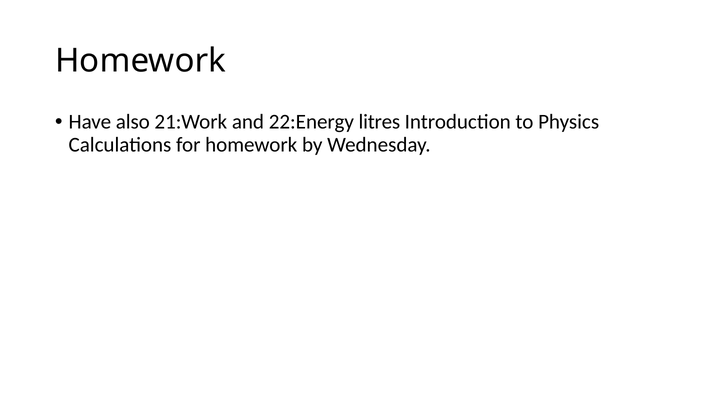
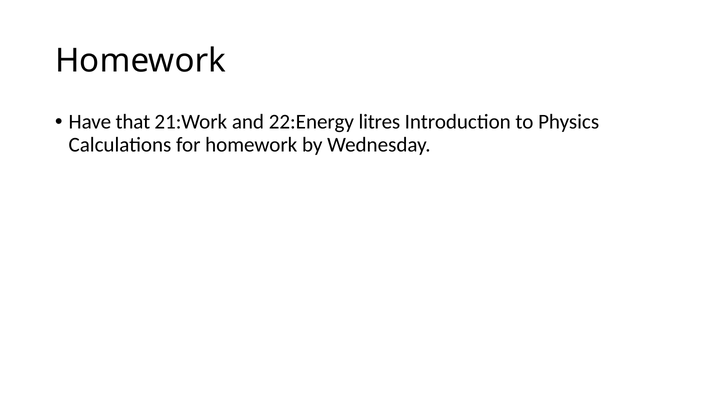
also: also -> that (133, 122)
